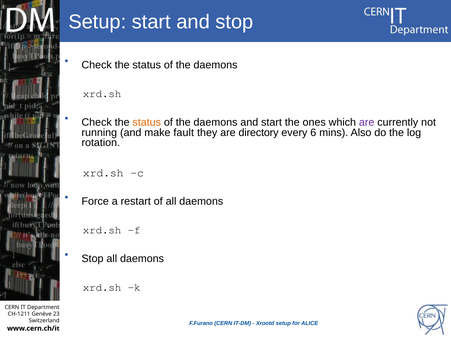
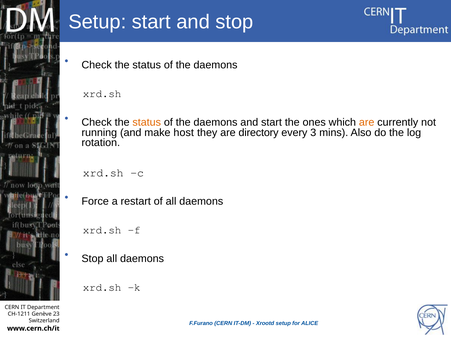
are colour: purple -> orange (367, 122)
fault: fault -> host (184, 133)
6: 6 -> 3 (313, 133)
